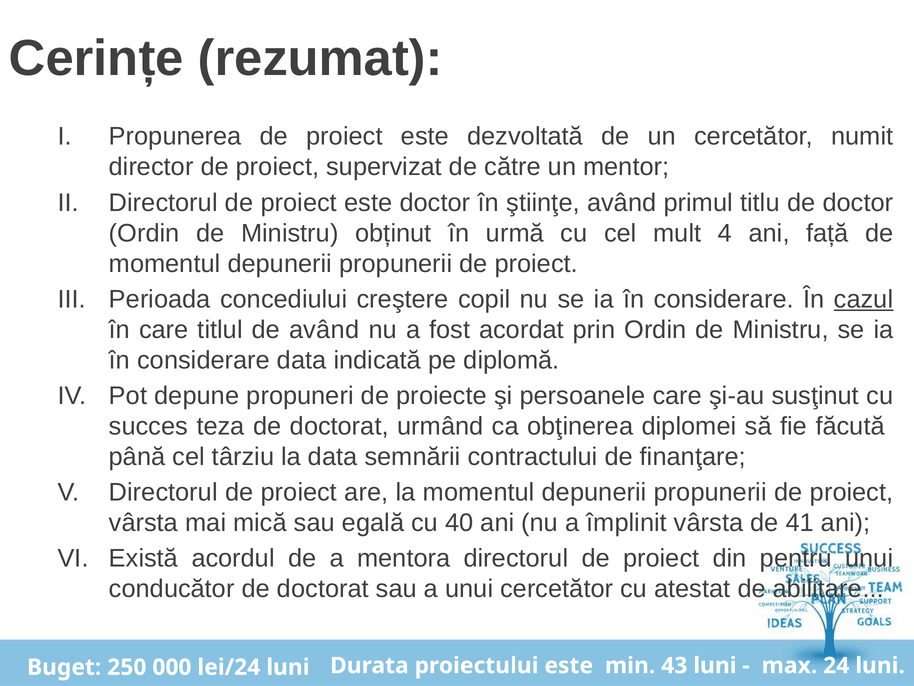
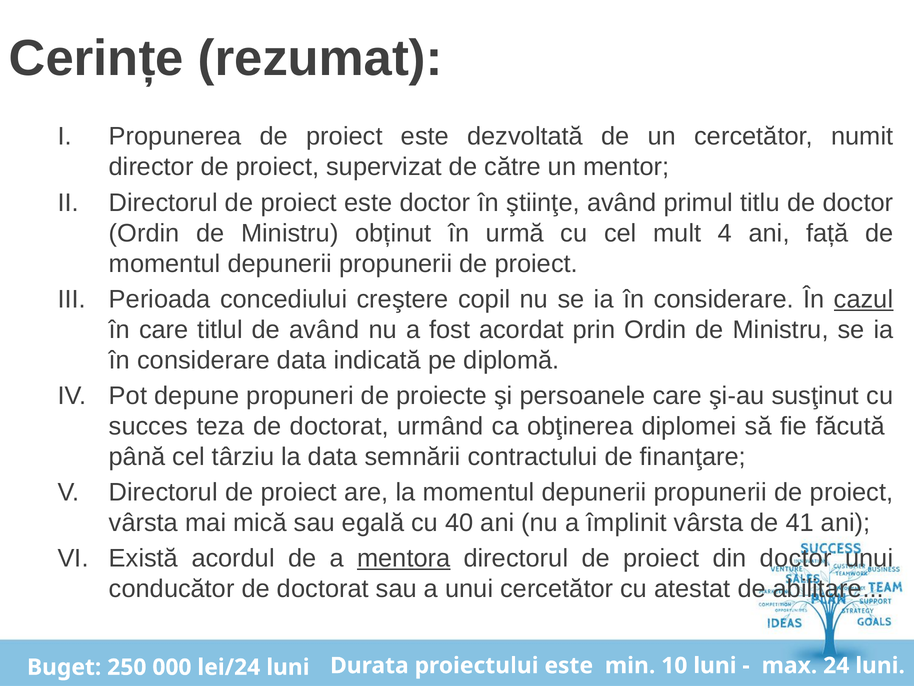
mentora underline: none -> present (404, 558)
din pentru: pentru -> doctor (796, 558)
43: 43 -> 10 (674, 665)
